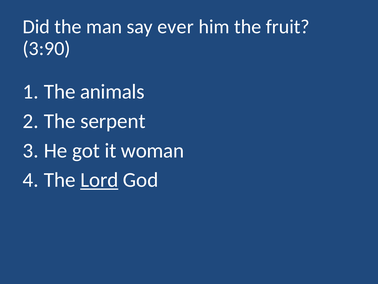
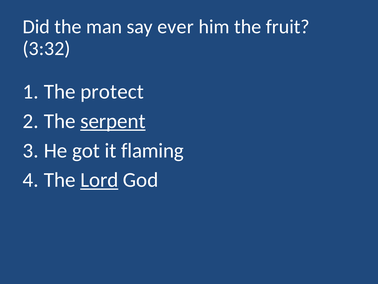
3:90: 3:90 -> 3:32 (47, 48)
animals: animals -> protect (112, 92)
serpent underline: none -> present (113, 121)
woman: woman -> flaming (153, 150)
